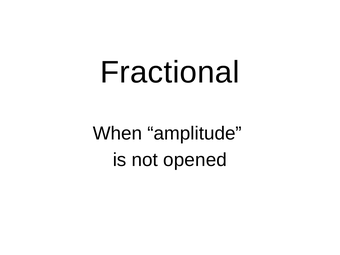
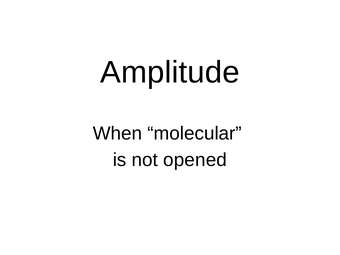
Fractional: Fractional -> Amplitude (170, 72)
amplitude: amplitude -> molecular (195, 133)
